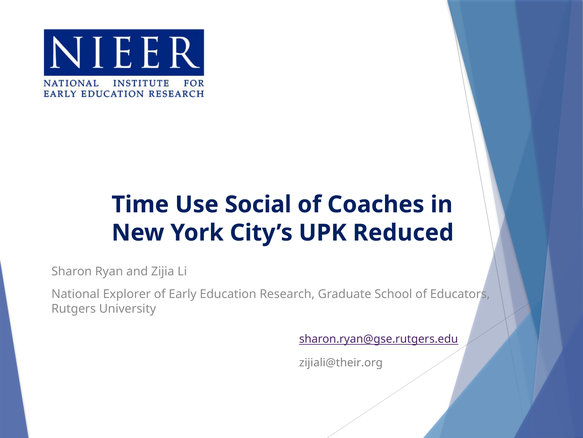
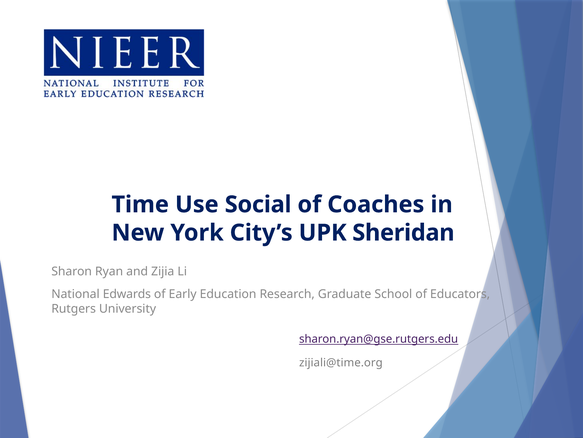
Reduced: Reduced -> Sheridan (403, 232)
Explorer: Explorer -> Edwards (127, 294)
zijiali@their.org: zijiali@their.org -> zijiali@time.org (341, 362)
